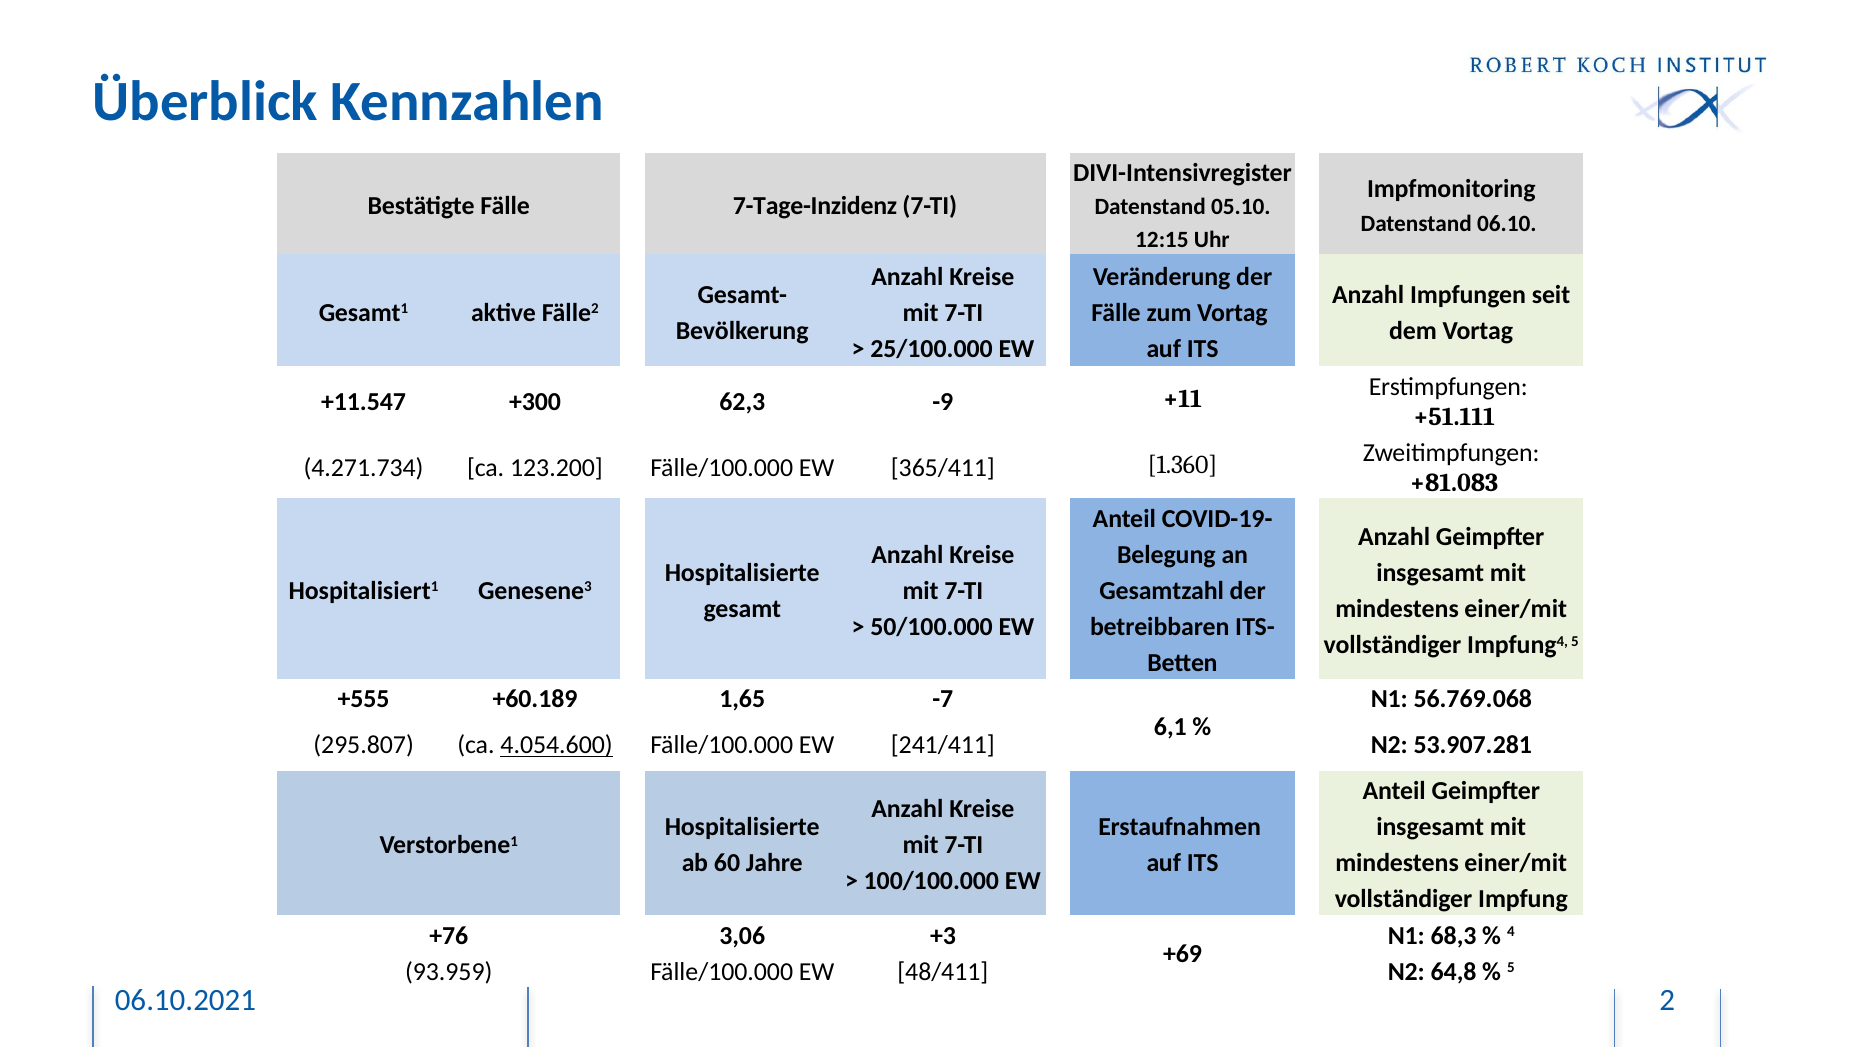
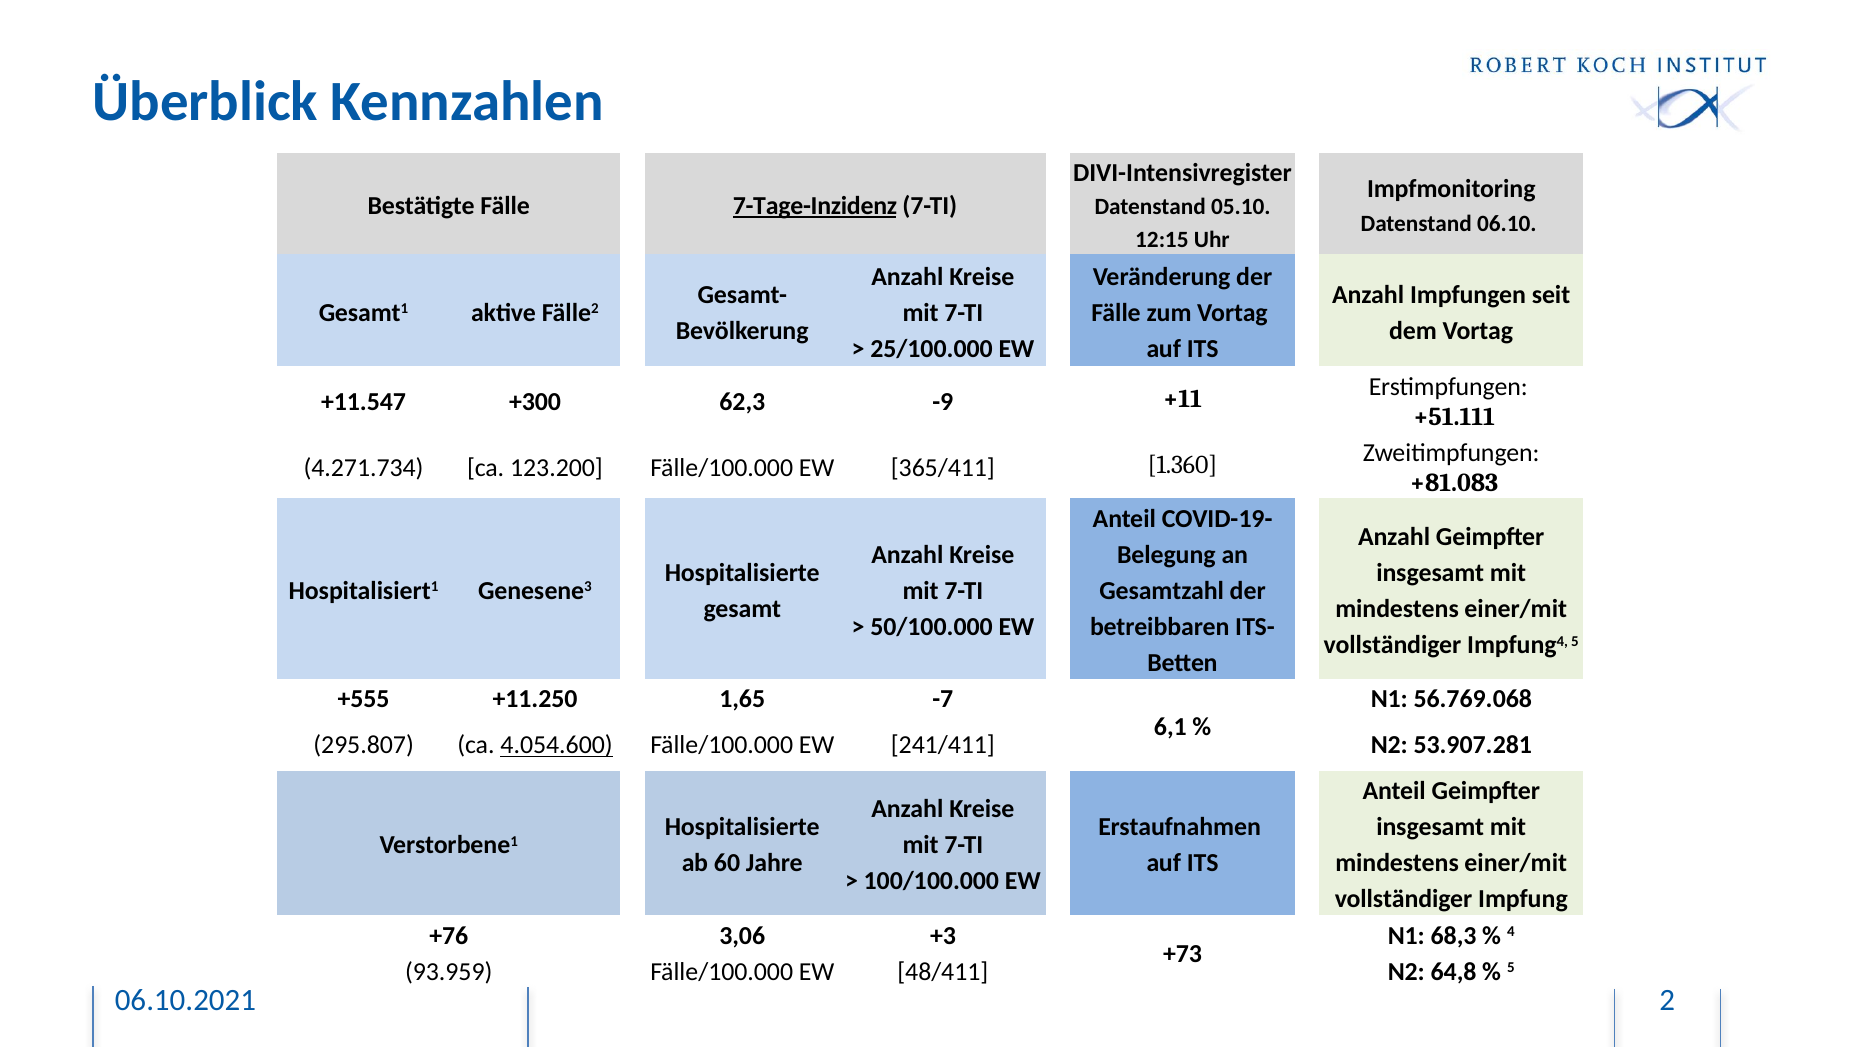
7-Tage-Inzidenz underline: none -> present (815, 206)
+60.189: +60.189 -> +11.250 (535, 699)
+69: +69 -> +73 (1183, 954)
